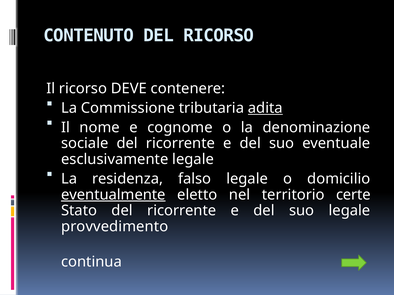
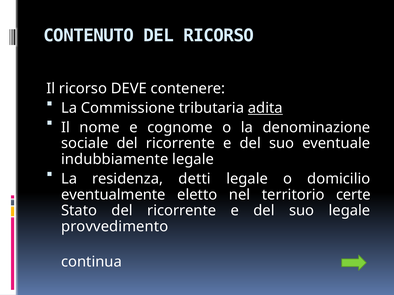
esclusivamente: esclusivamente -> indubbiamente (115, 160)
falso: falso -> detti (195, 179)
eventualmente underline: present -> none (113, 195)
